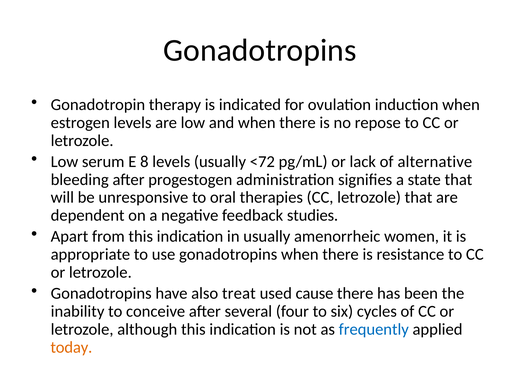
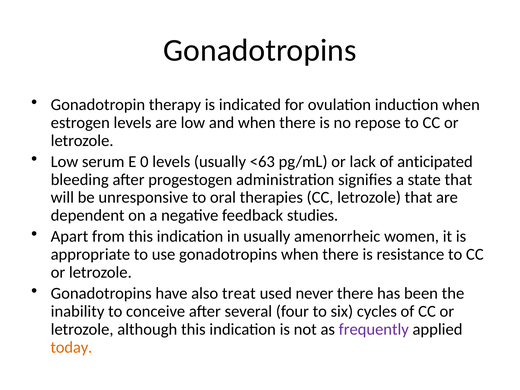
8: 8 -> 0 (144, 162)
<72: <72 -> <63 (262, 162)
alternative: alternative -> anticipated (435, 162)
cause: cause -> never (314, 293)
frequently colour: blue -> purple (374, 329)
